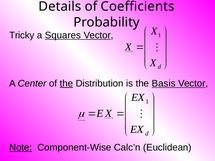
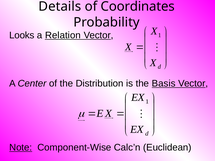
Coefficients: Coefficients -> Coordinates (138, 6)
Tricky: Tricky -> Looks (22, 35)
Squares: Squares -> Relation (63, 35)
the underline: present -> none (66, 83)
